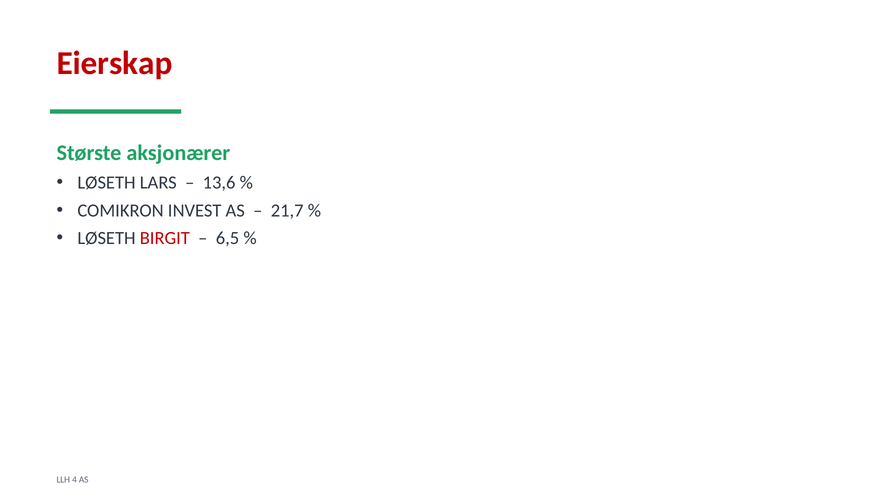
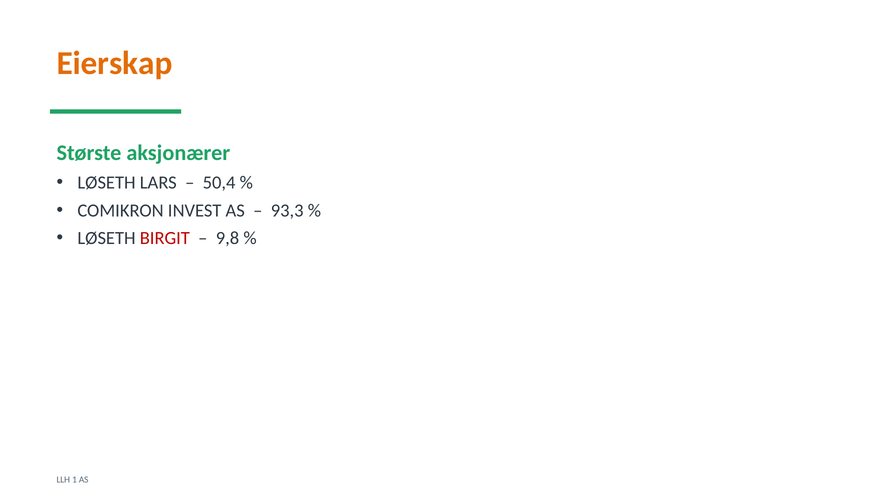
Eierskap colour: red -> orange (115, 63)
13,6: 13,6 -> 50,4 (219, 183)
21,7: 21,7 -> 93,3 (287, 211)
6,5: 6,5 -> 9,8 (228, 238)
4: 4 -> 1 (74, 480)
